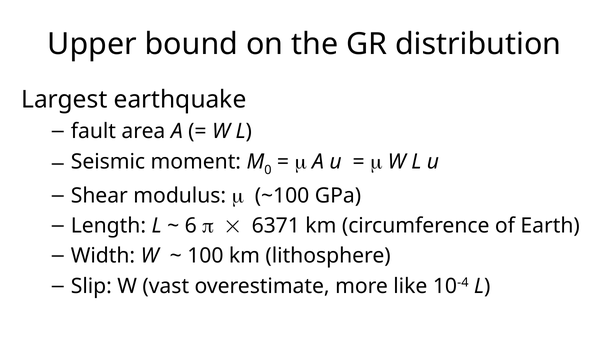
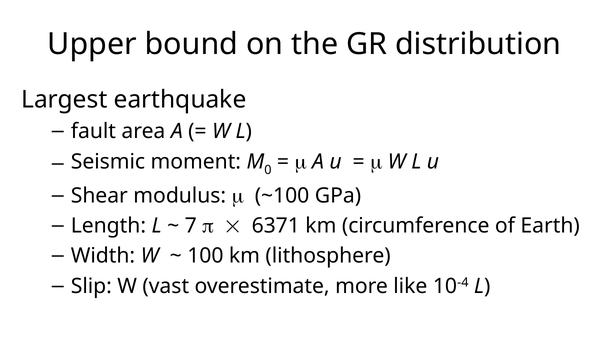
6: 6 -> 7 (191, 225)
